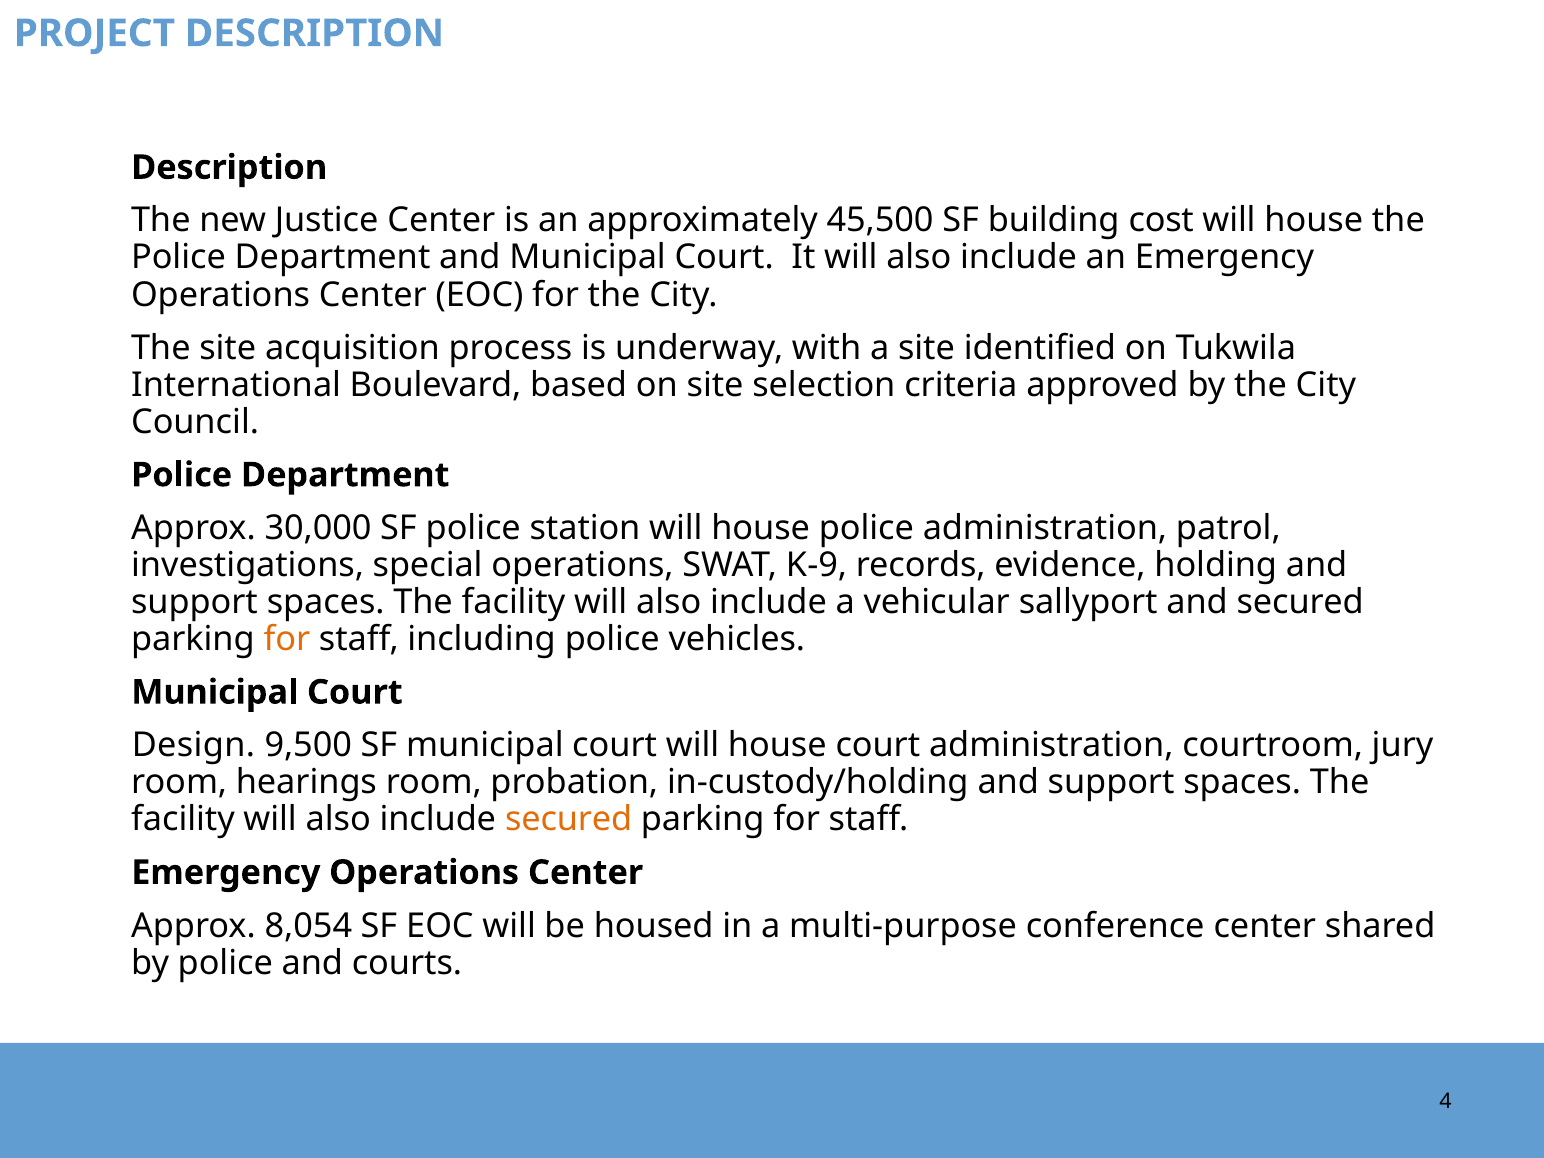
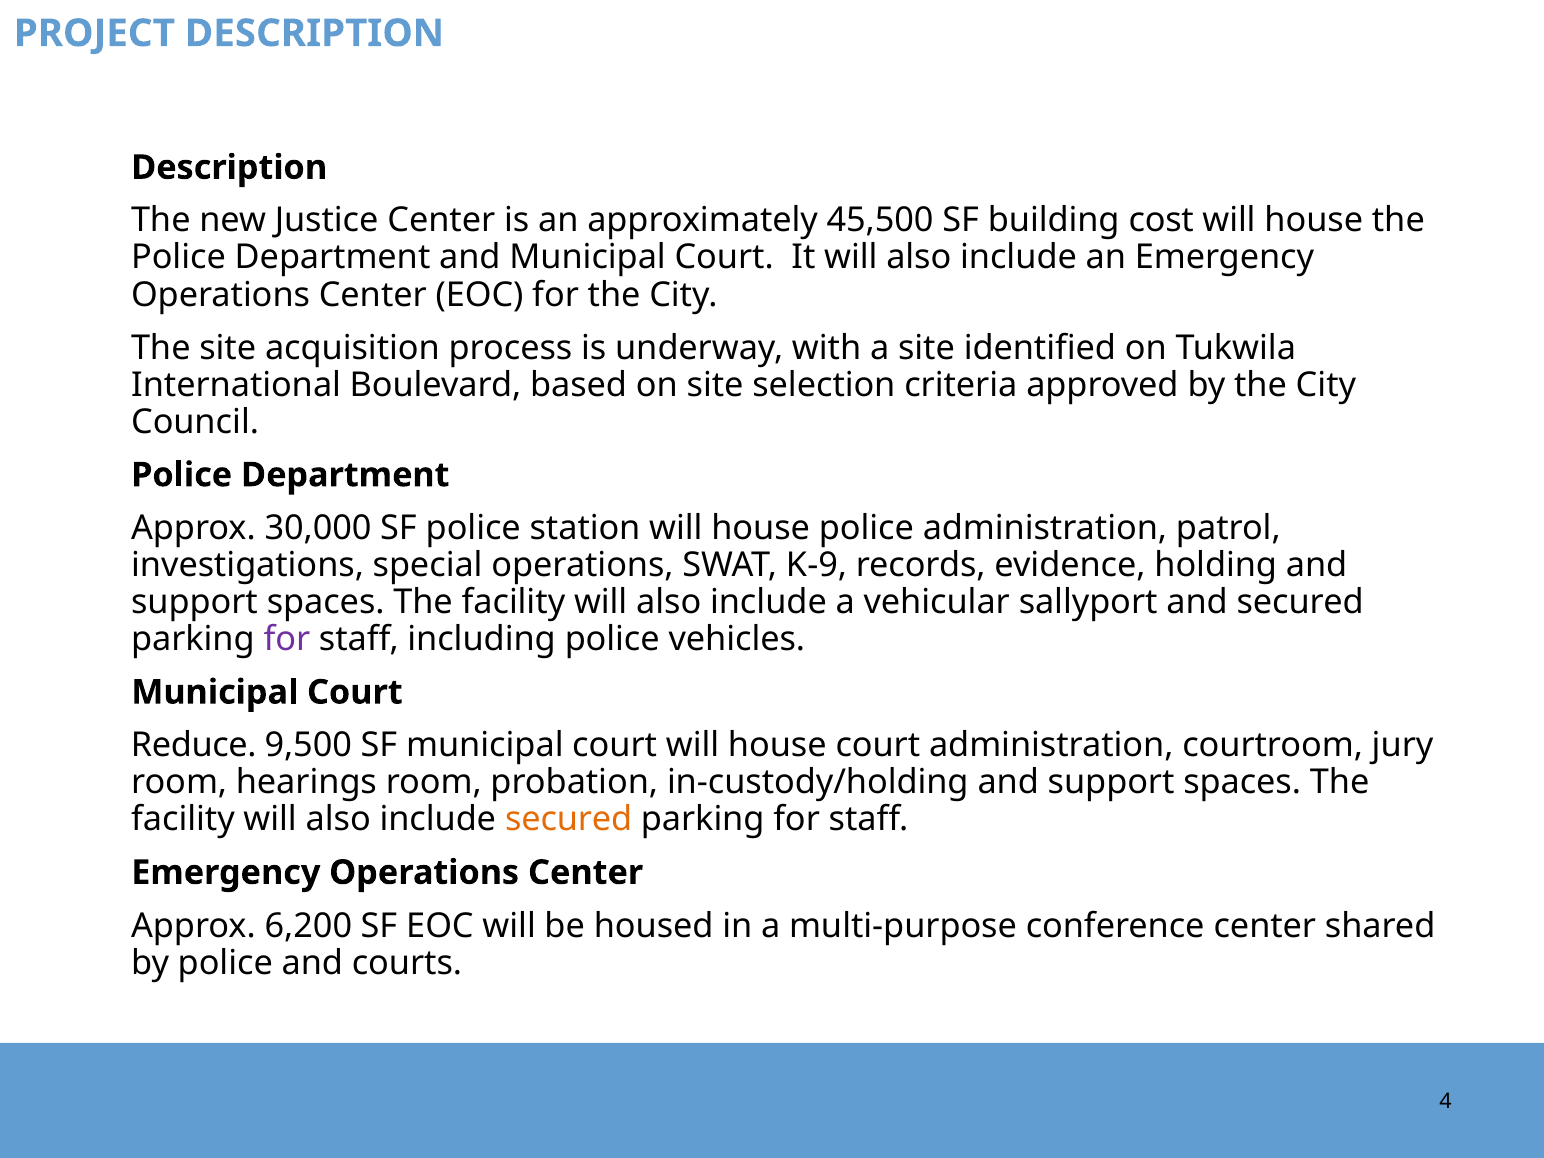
for colour: orange -> purple (287, 639)
Design: Design -> Reduce (194, 745)
8,054: 8,054 -> 6,200 (308, 926)
